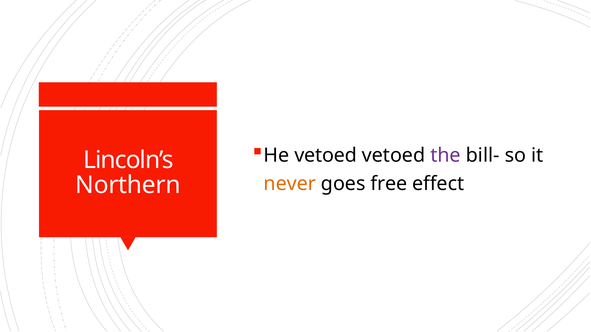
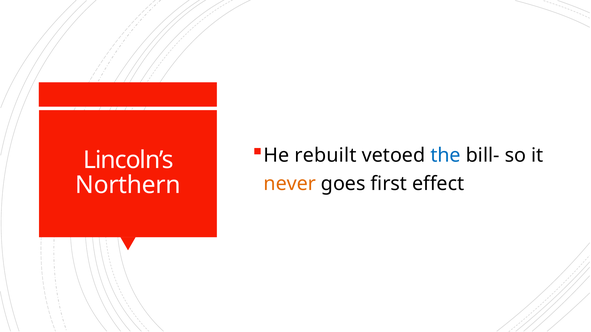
He vetoed: vetoed -> rebuilt (325, 156)
the colour: purple -> blue (446, 156)
free: free -> first (389, 184)
